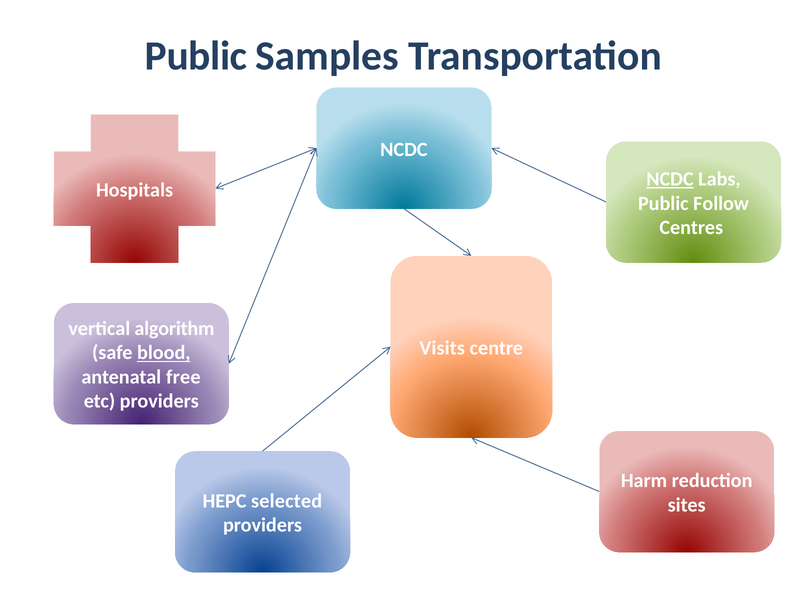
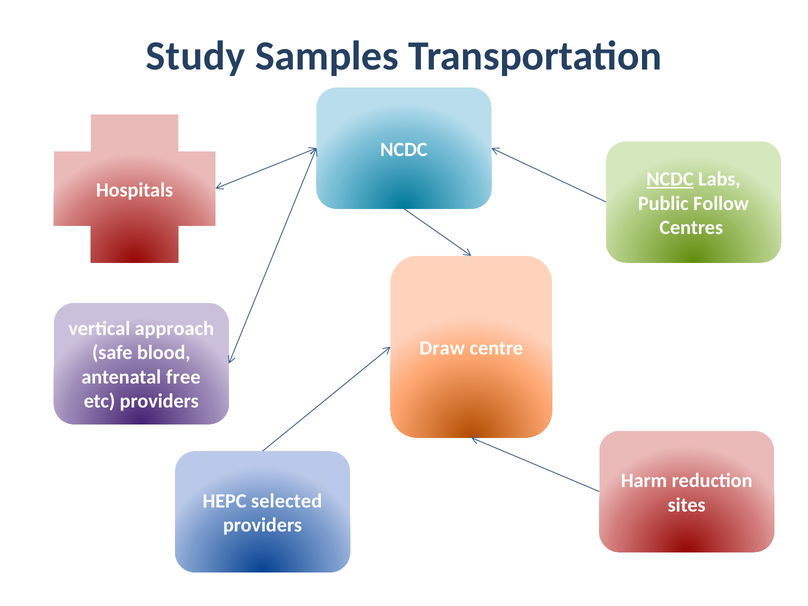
Public: Public -> Study (196, 56)
algorithm: algorithm -> approach (174, 329)
Visits: Visits -> Draw (442, 348)
blood underline: present -> none (164, 353)
